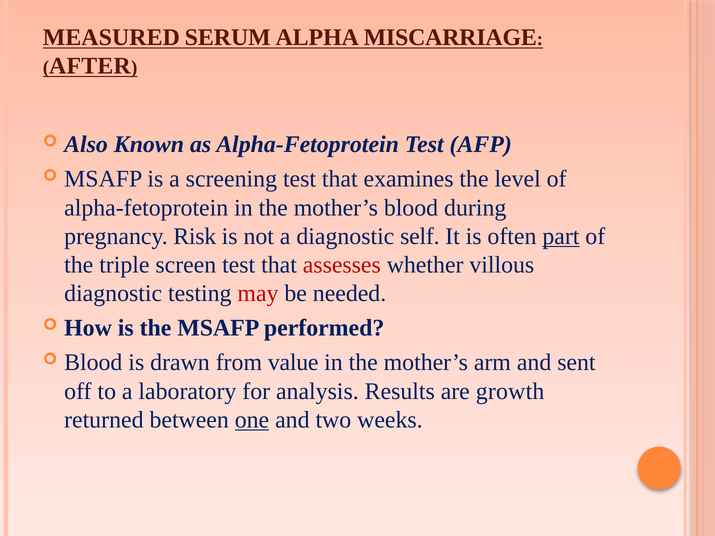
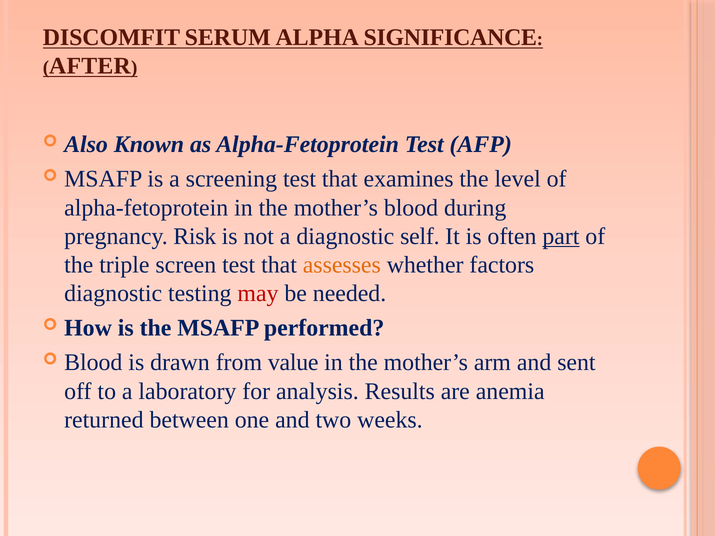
MEASURED: MEASURED -> DISCOMFIT (111, 37)
MISCARRIAGE: MISCARRIAGE -> SIGNIFICANCE (450, 37)
assesses colour: red -> orange (342, 265)
villous: villous -> factors (502, 265)
growth: growth -> anemia (510, 391)
one underline: present -> none (252, 420)
